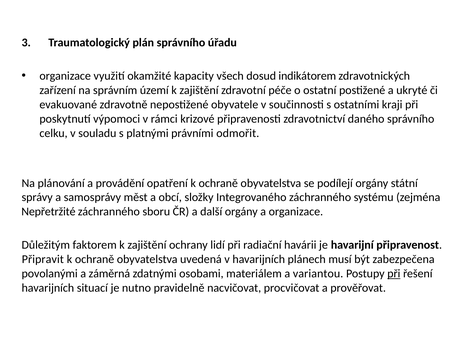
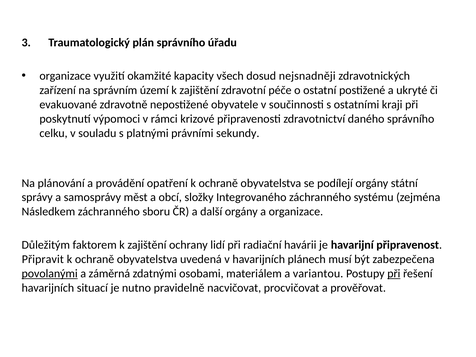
indikátorem: indikátorem -> nejsnadněji (307, 76)
odmořit: odmořit -> sekundy (238, 133)
Nepřetržité: Nepřetržité -> Následkem (48, 212)
povolanými underline: none -> present (50, 274)
